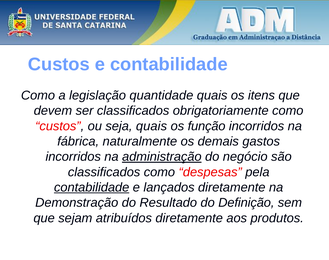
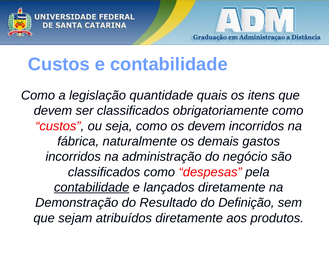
seja quais: quais -> como (152, 126)
os função: função -> devem (207, 126)
administração underline: present -> none (162, 157)
